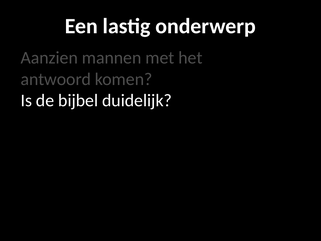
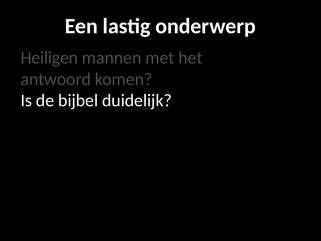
Aanzien: Aanzien -> Heiligen (49, 58)
